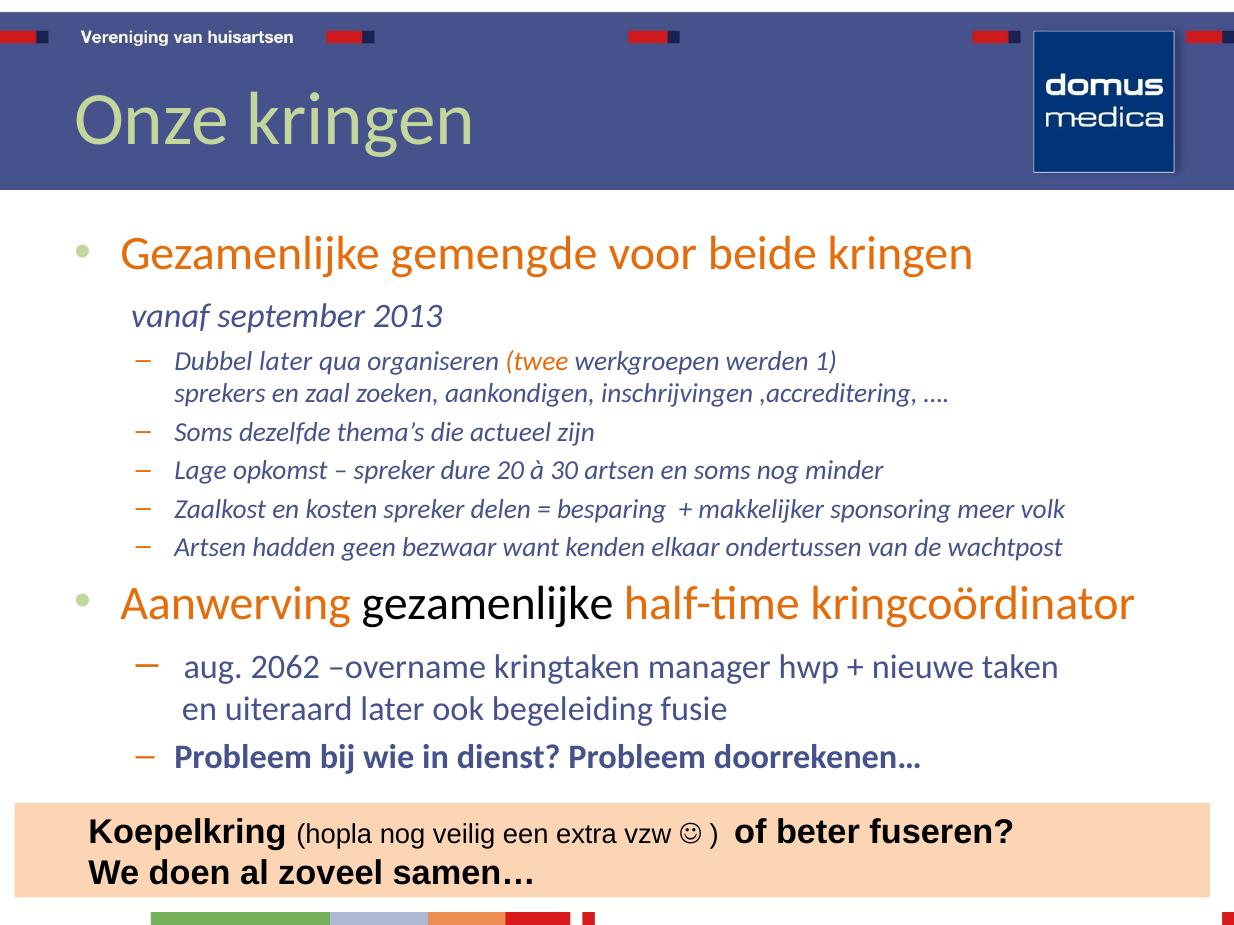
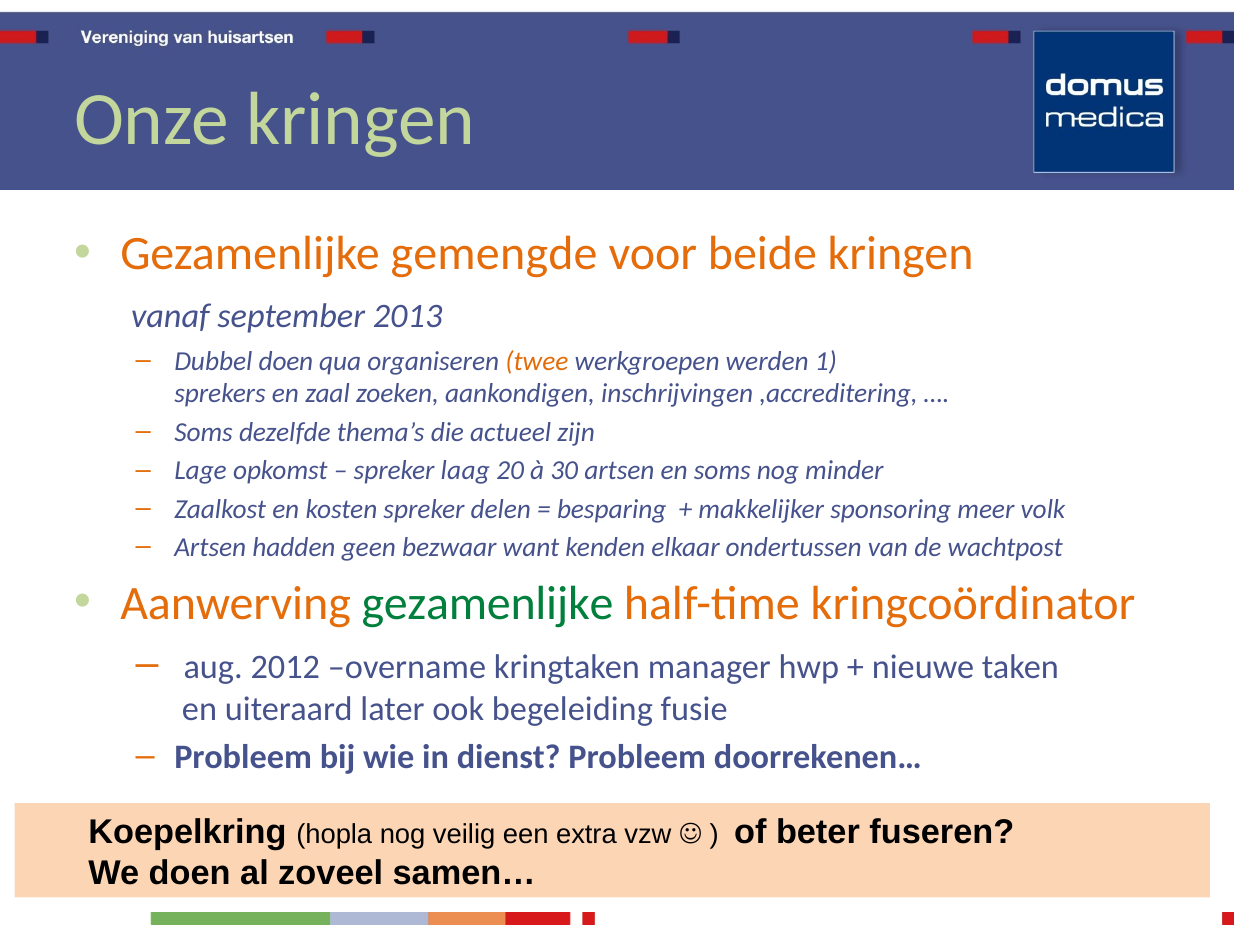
Dubbel later: later -> doen (286, 361)
dure: dure -> laag (465, 471)
gezamenlijke colour: black -> green (488, 604)
2062: 2062 -> 2012 (285, 667)
